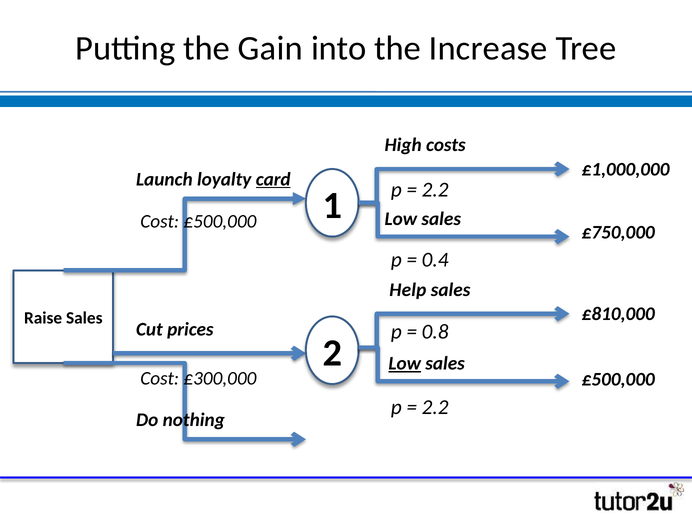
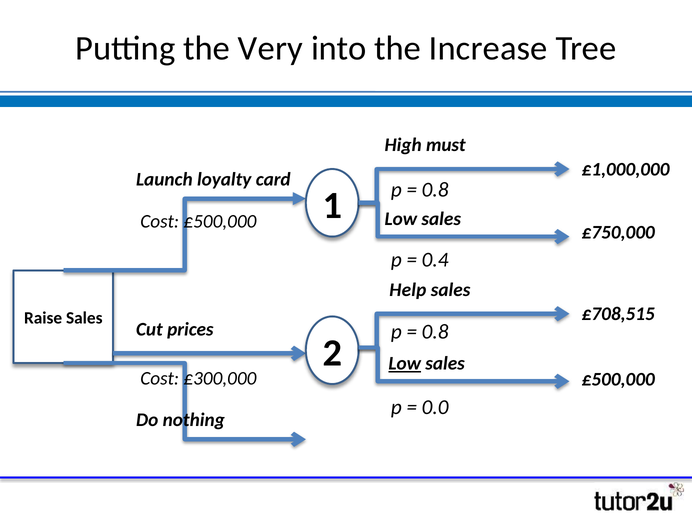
Gain: Gain -> Very (270, 48)
costs: costs -> must (446, 145)
card underline: present -> none (273, 179)
2.2: 2.2 -> 0.8 (435, 190)
£810,000: £810,000 -> £708,515 (618, 314)
2.2: 2.2 -> 0.0 (435, 407)
